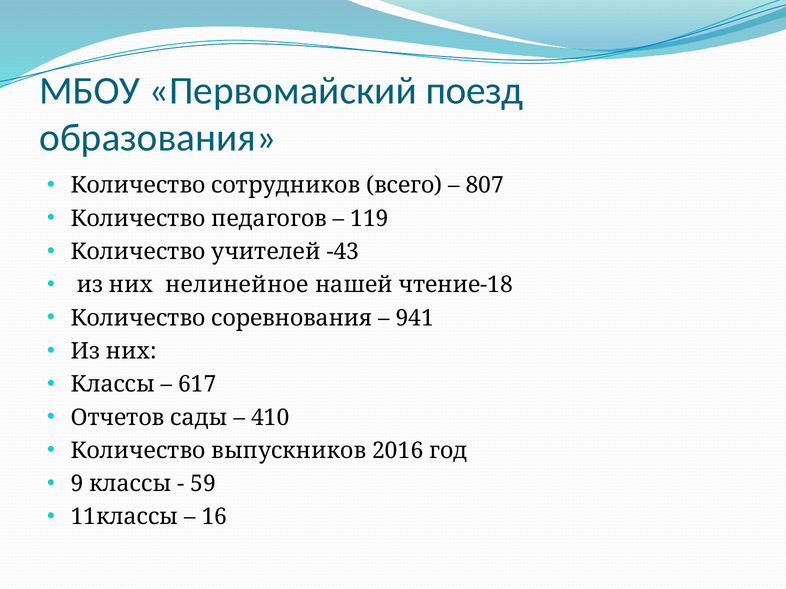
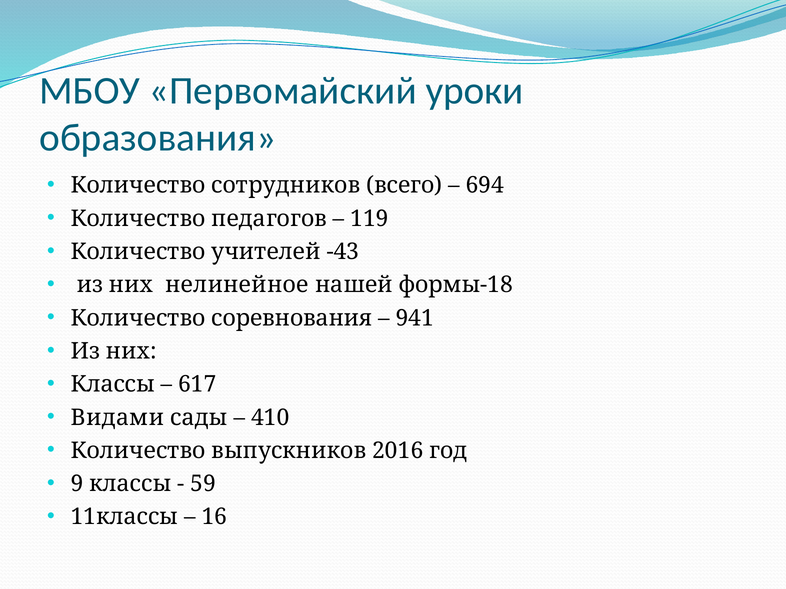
поезд: поезд -> уроки (475, 91)
807: 807 -> 694 (485, 186)
чтение-18: чтение-18 -> формы-18 (456, 285)
Отчетов: Отчетов -> Видами (117, 418)
